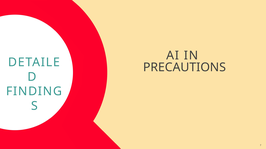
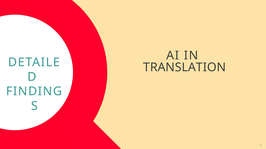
PRECAUTIONS: PRECAUTIONS -> TRANSLATION (185, 68)
